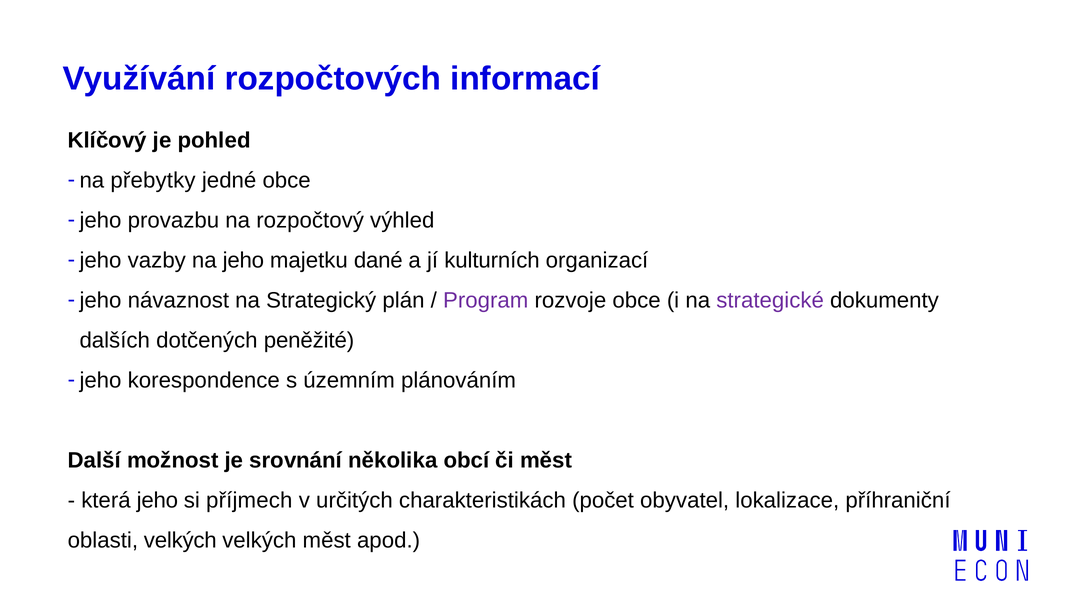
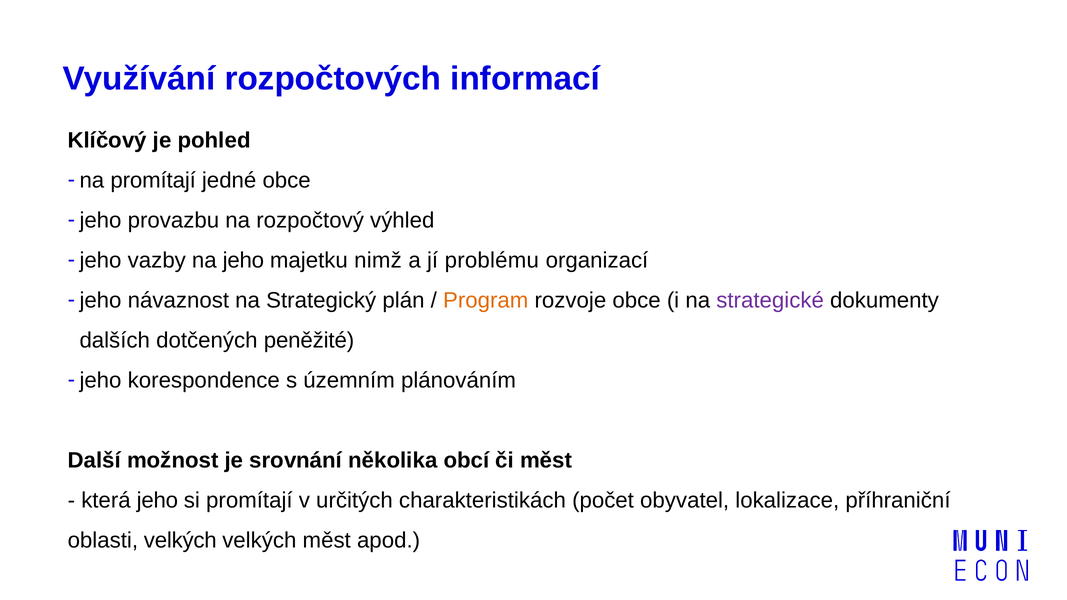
na přebytky: přebytky -> promítají (153, 181)
dané: dané -> nimž (378, 261)
kulturních: kulturních -> problému (492, 261)
Program colour: purple -> orange (486, 301)
si příjmech: příjmech -> promítají (249, 501)
